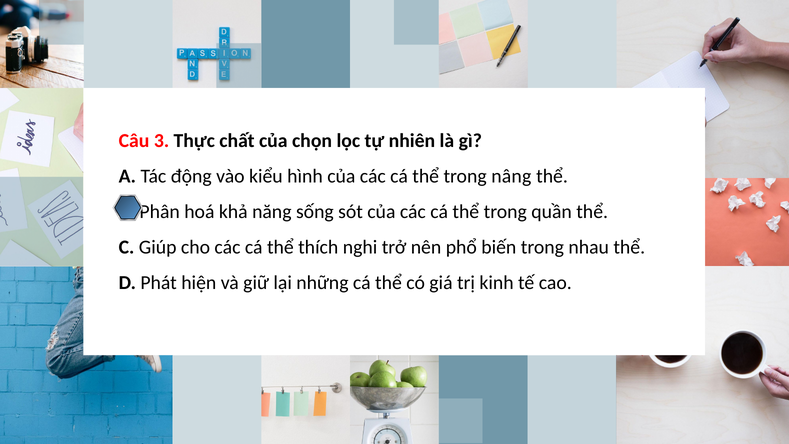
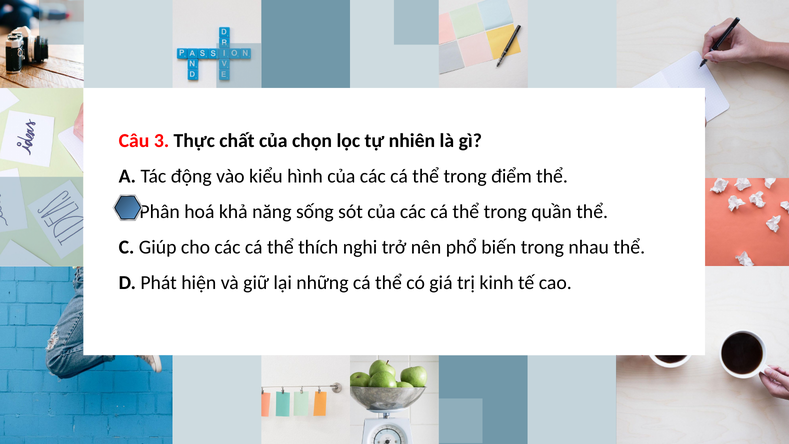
nâng: nâng -> điểm (511, 176)
